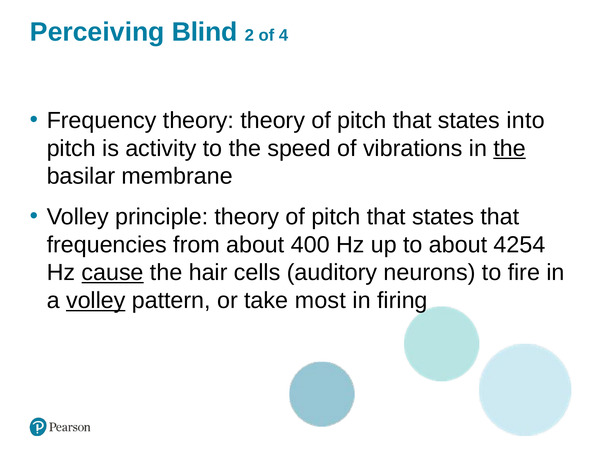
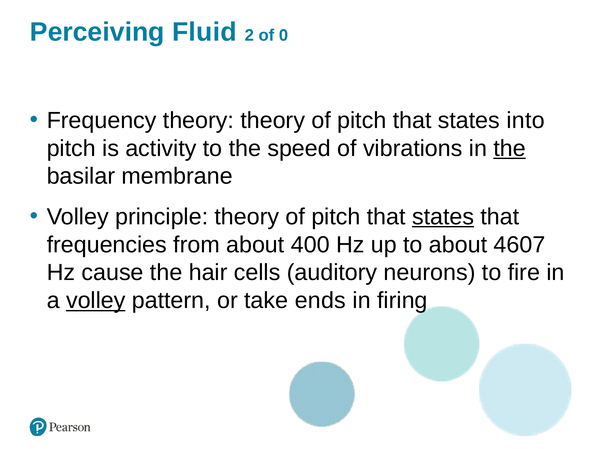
Blind: Blind -> Fluid (204, 32)
4: 4 -> 0 (284, 35)
states underline: none -> present (443, 217)
4254: 4254 -> 4607 (519, 245)
cause underline: present -> none (113, 273)
most: most -> ends (320, 301)
